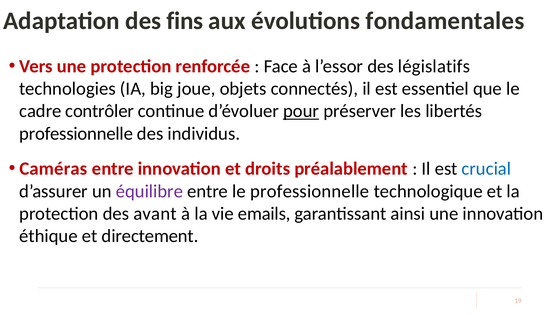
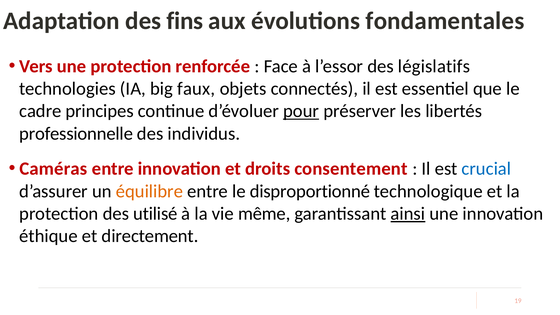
joue: joue -> faux (196, 89)
contrôler: contrôler -> principes (100, 111)
préalablement: préalablement -> consentement (351, 169)
équilibre colour: purple -> orange (149, 191)
le professionnelle: professionnelle -> disproportionné (310, 191)
avant: avant -> utilisé (155, 214)
emails: emails -> même (264, 214)
ainsi underline: none -> present (408, 214)
